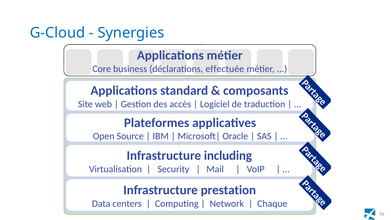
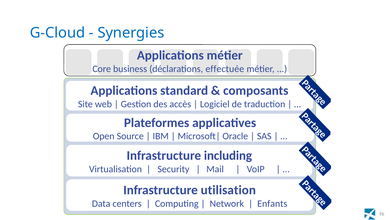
prestation: prestation -> utilisation (228, 190)
Chaque: Chaque -> Enfants (272, 204)
